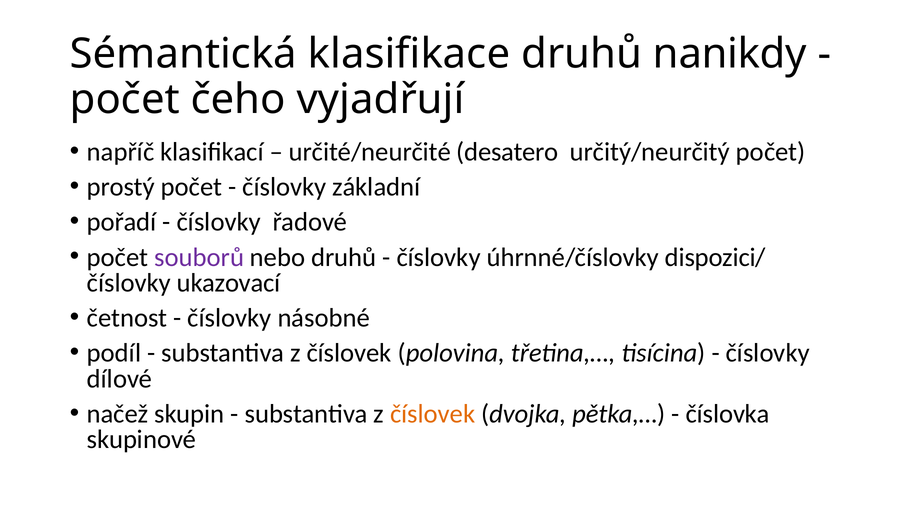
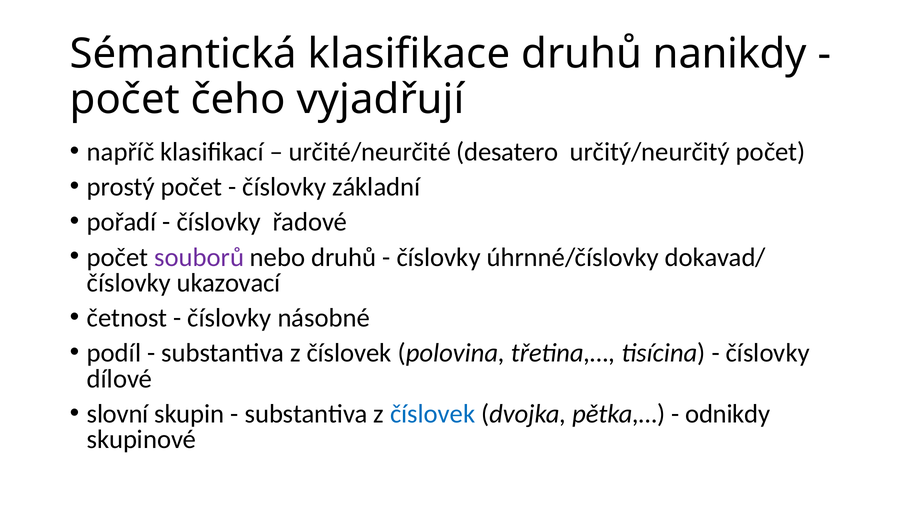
dispozici/: dispozici/ -> dokavad/ (715, 258)
načež: načež -> slovní (118, 414)
číslovek colour: orange -> blue (433, 414)
číslovka: číslovka -> odnikdy (728, 414)
